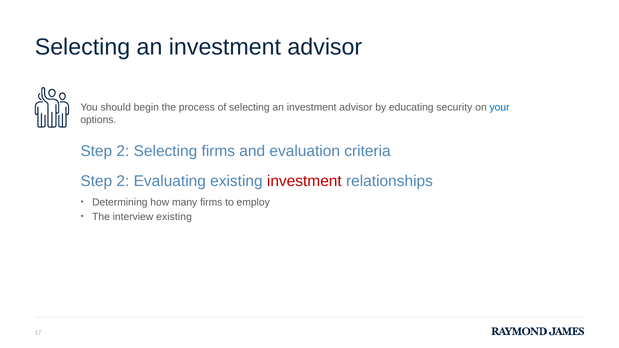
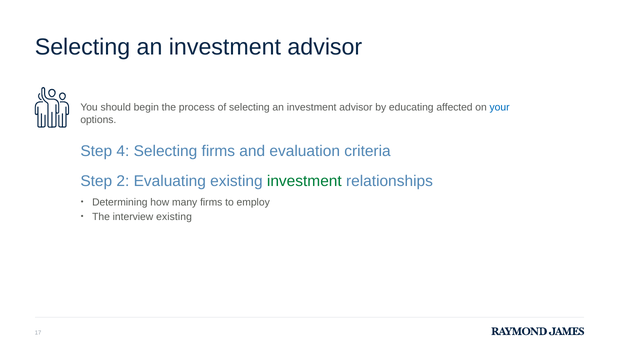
security: security -> affected (454, 107)
2: 2 -> 4 (123, 151)
investment colour: red -> green (304, 181)
